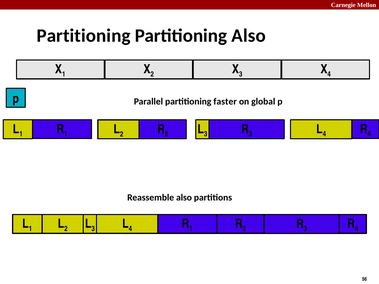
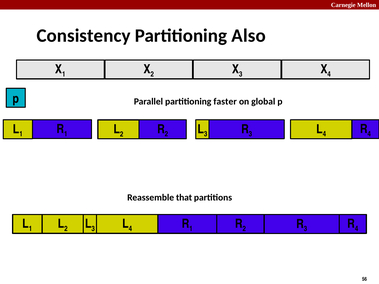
Partitioning: Partitioning -> Consistency (84, 36)
Reassemble also: also -> that (184, 198)
